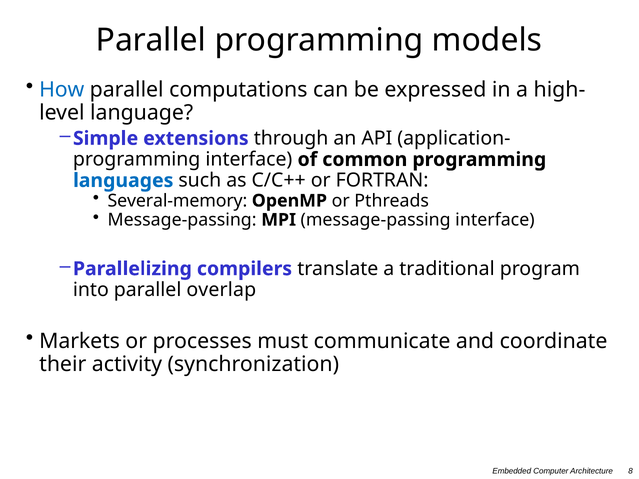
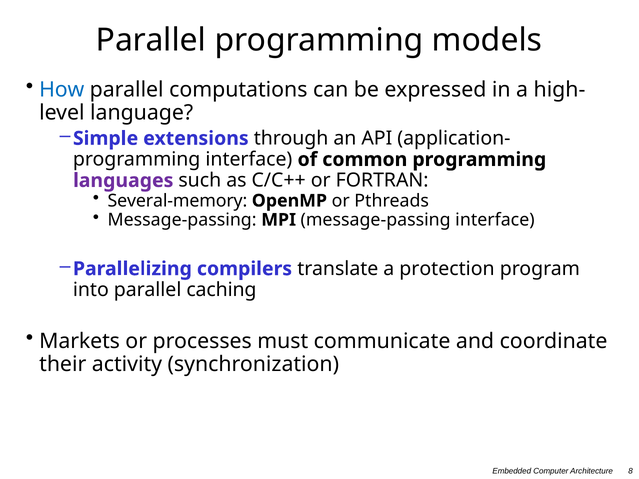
languages colour: blue -> purple (123, 181)
traditional: traditional -> protection (447, 269)
overlap: overlap -> caching (221, 290)
